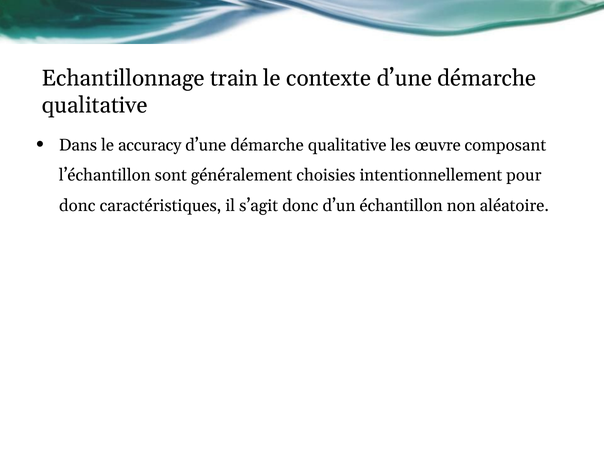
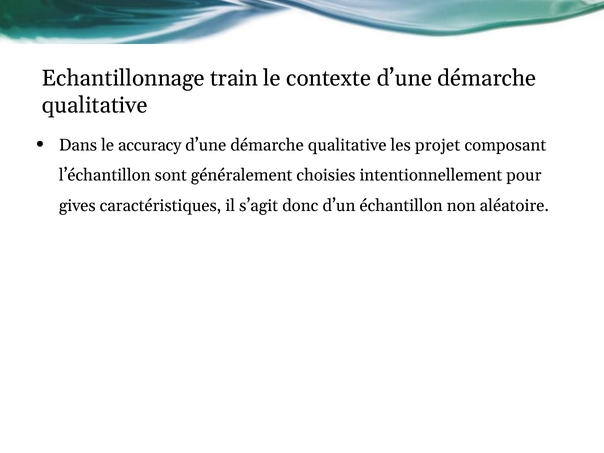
œuvre: œuvre -> projet (438, 145)
donc: donc -> gives (77, 206)
